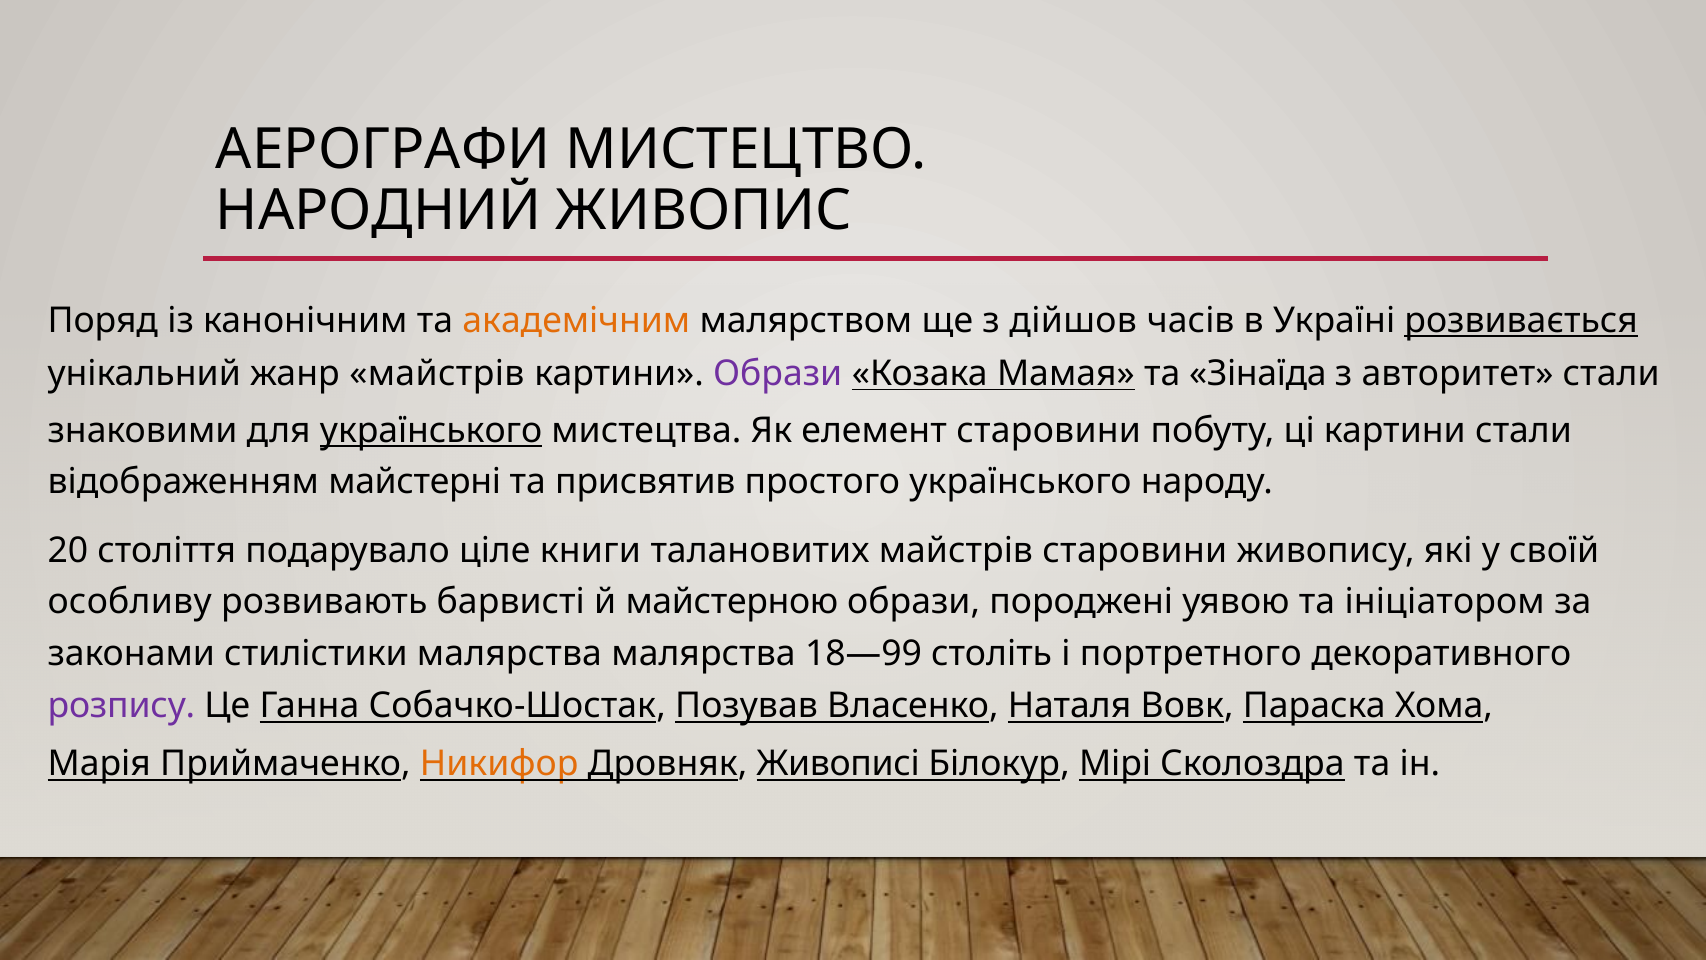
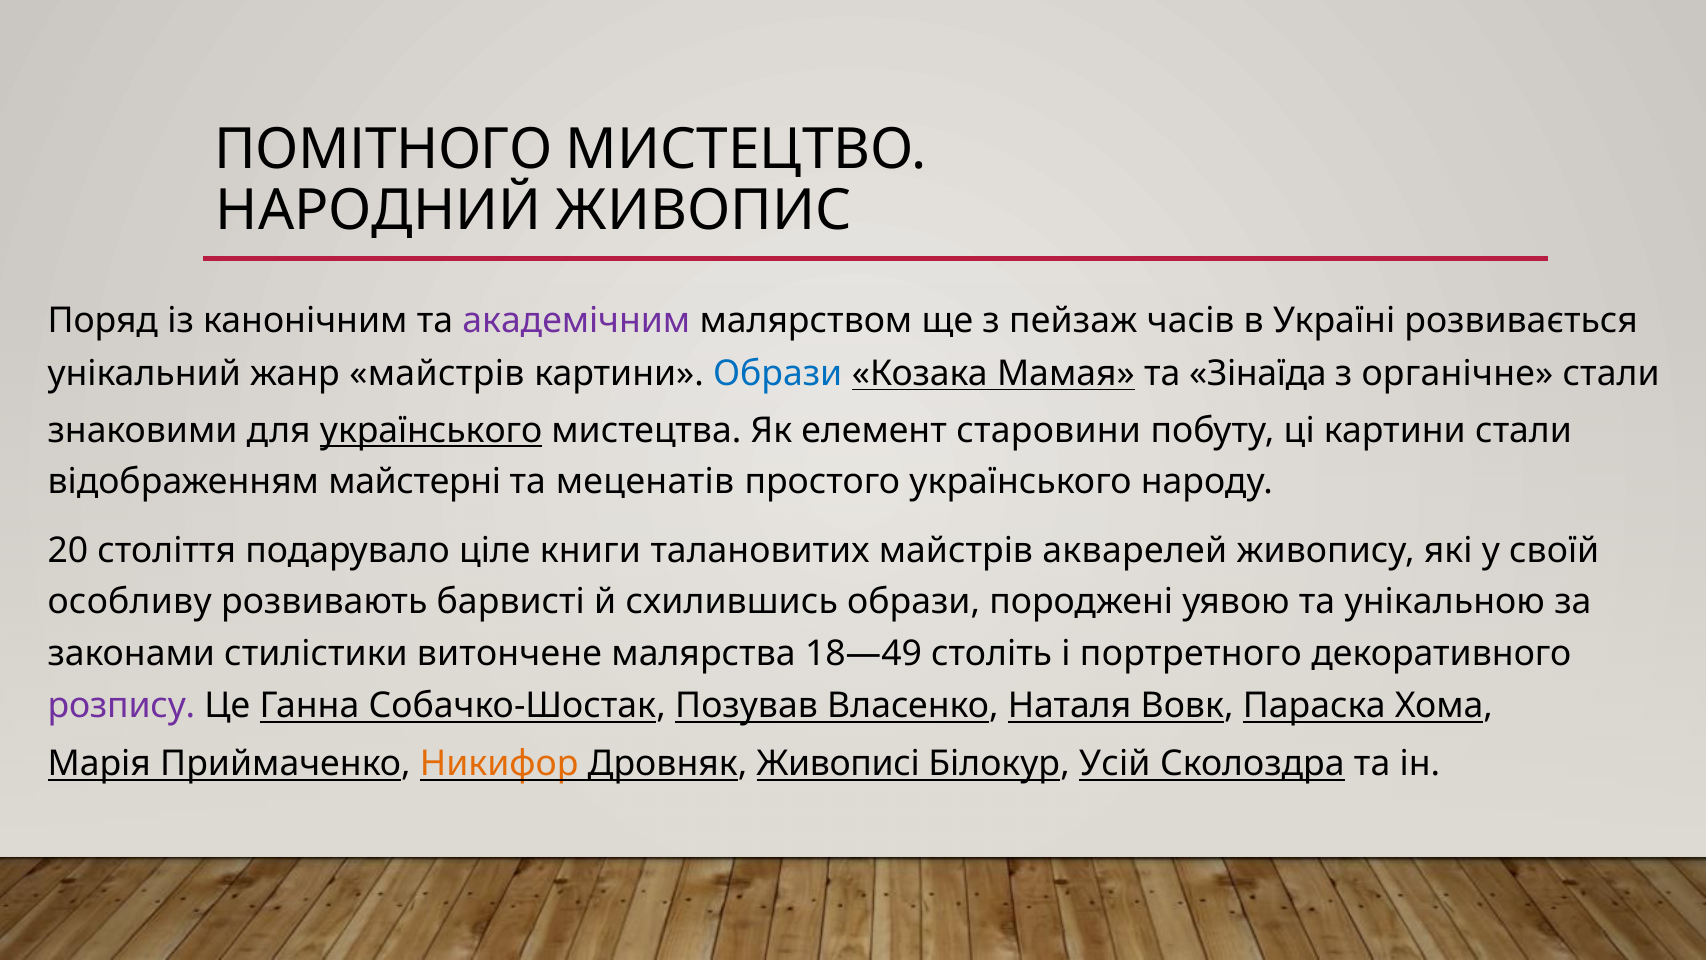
АЕРОГРАФИ: АЕРОГРАФИ -> ПОМІТНОГО (384, 149)
академічним colour: orange -> purple (576, 321)
дійшов: дійшов -> пейзаж (1073, 321)
розвивається underline: present -> none (1521, 321)
Образи colour: purple -> blue (778, 373)
авторитет: авторитет -> органічне (1457, 373)
присвятив: присвятив -> меценатів (645, 482)
майстрів старовини: старовини -> акварелей (1135, 551)
майстерною: майстерною -> схилившись (732, 602)
ініціатором: ініціатором -> унікальною (1445, 602)
стилістики малярства: малярства -> витончене (509, 653)
18—99: 18—99 -> 18—49 (863, 653)
Мірі: Мірі -> Усій (1115, 764)
